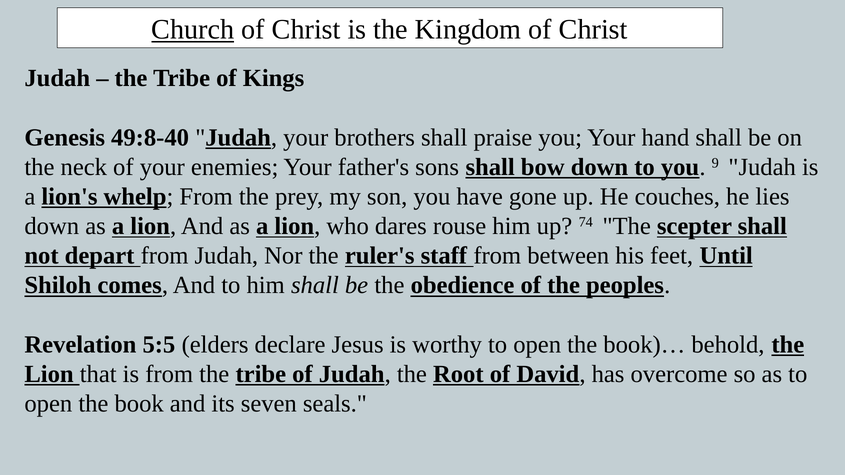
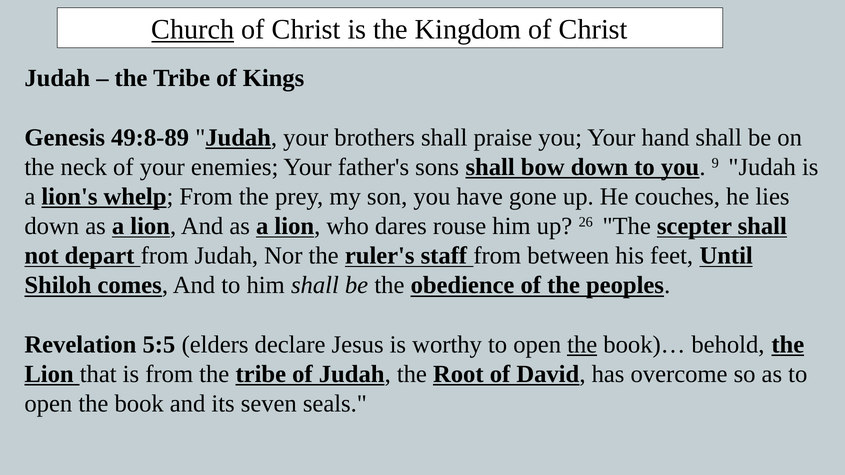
49:8-40: 49:8-40 -> 49:8-89 (150, 138)
74: 74 -> 26 (586, 222)
the underline: none -> present (582, 345)
